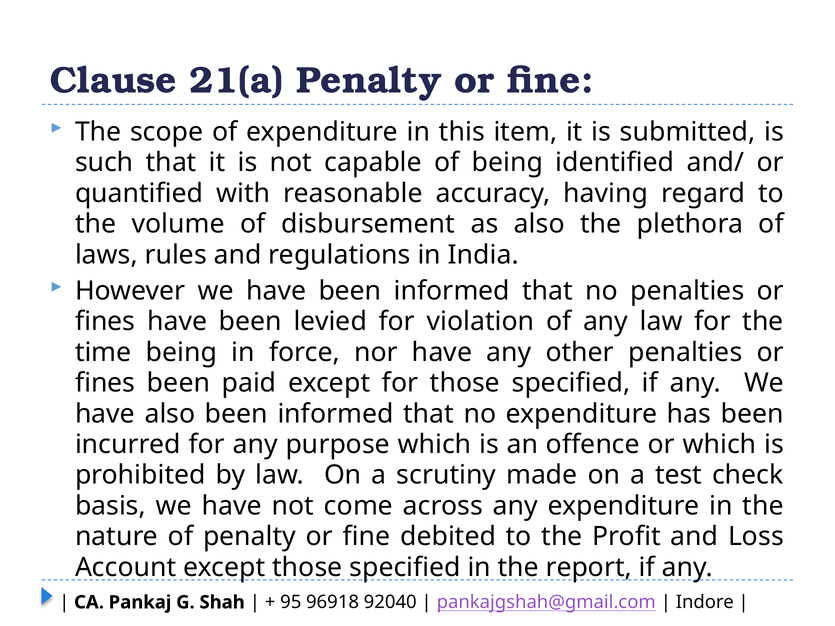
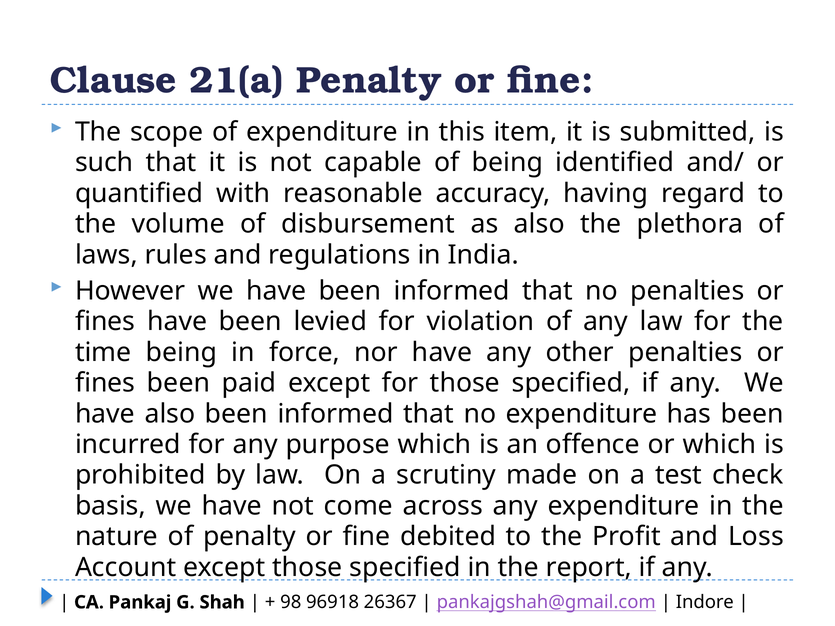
95: 95 -> 98 (291, 603)
92040: 92040 -> 26367 (390, 603)
